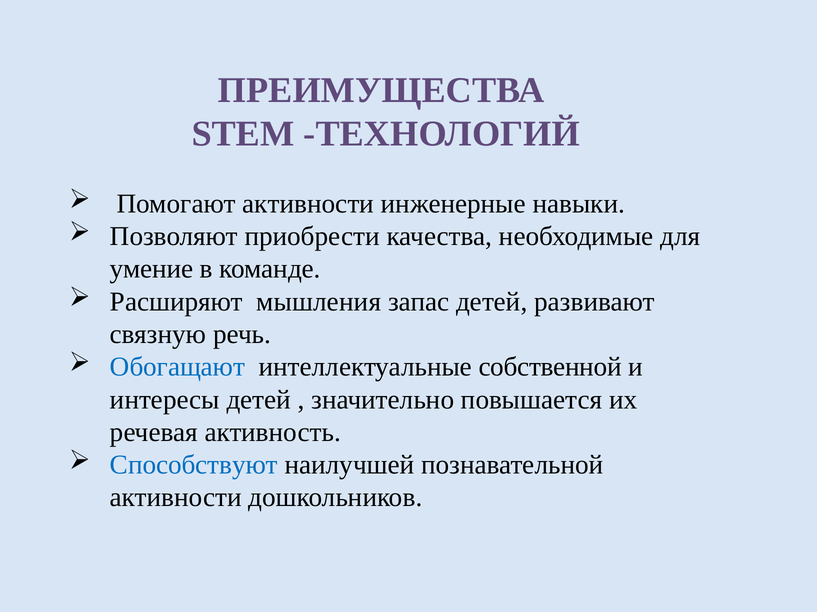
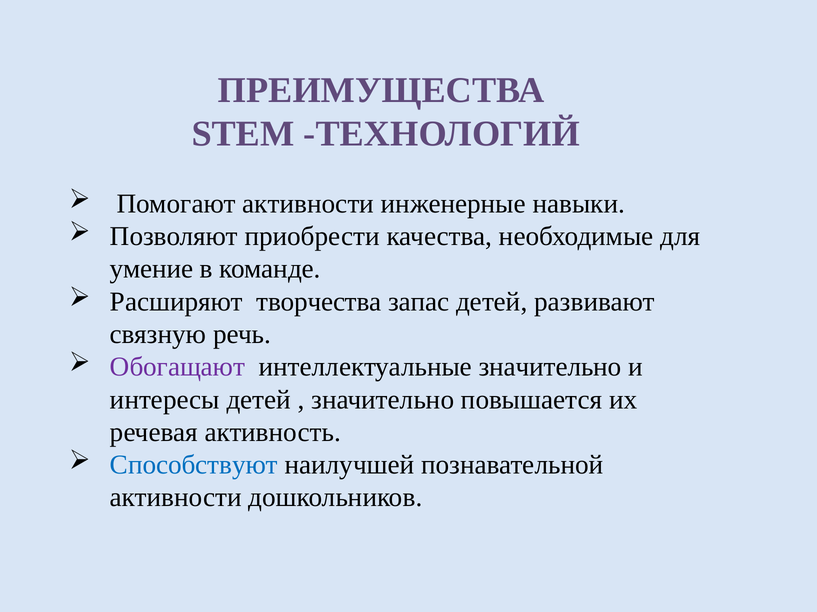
мышления: мышления -> творчества (319, 302)
Обогащают colour: blue -> purple (178, 367)
интеллектуальные собственной: собственной -> значительно (550, 367)
